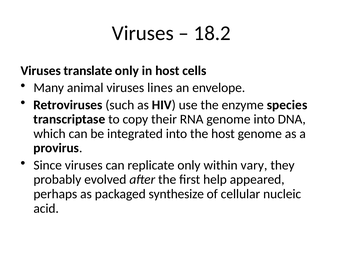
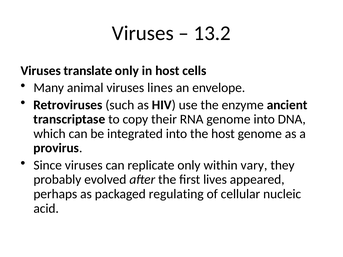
18.2: 18.2 -> 13.2 (212, 33)
species: species -> ancient (287, 105)
help: help -> lives (215, 180)
synthesize: synthesize -> regulating (176, 194)
